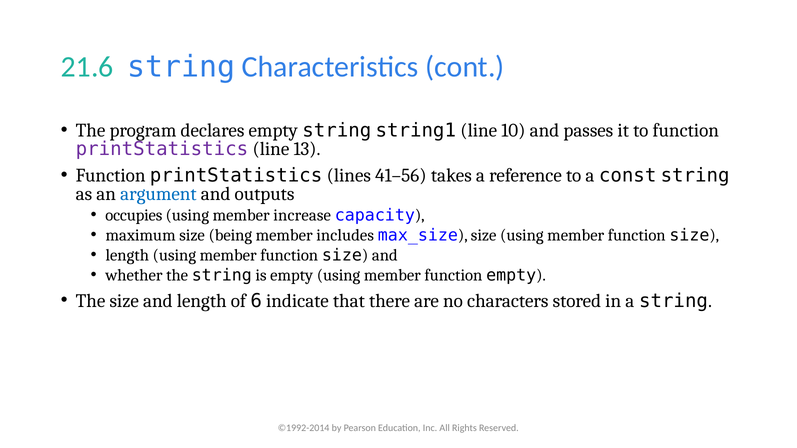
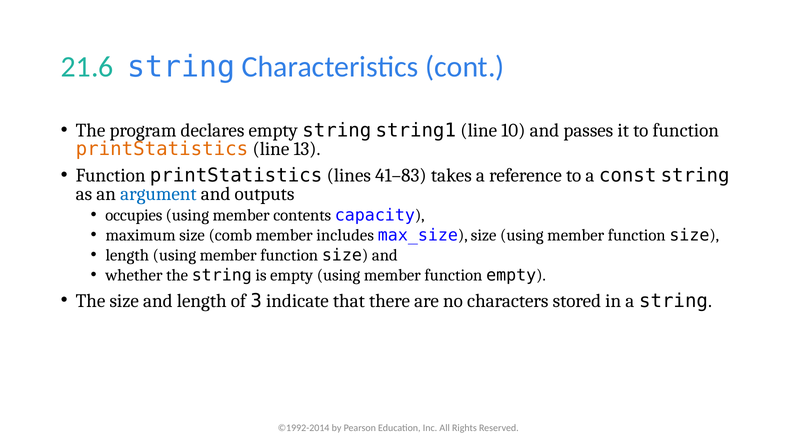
printStatistics colour: purple -> orange (162, 149)
41–56: 41–56 -> 41–83 (401, 176)
increase: increase -> contents (302, 215)
being: being -> comb (230, 235)
6: 6 -> 3 (256, 301)
